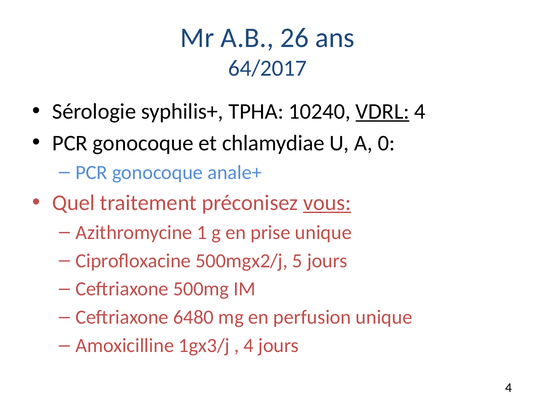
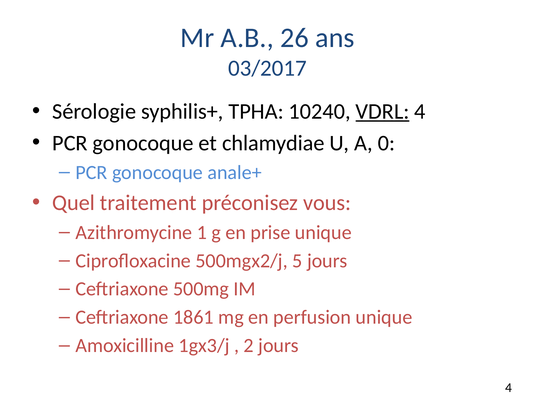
64/2017: 64/2017 -> 03/2017 (267, 68)
vous underline: present -> none (327, 203)
6480: 6480 -> 1861 (193, 317)
4: 4 -> 2 (249, 345)
